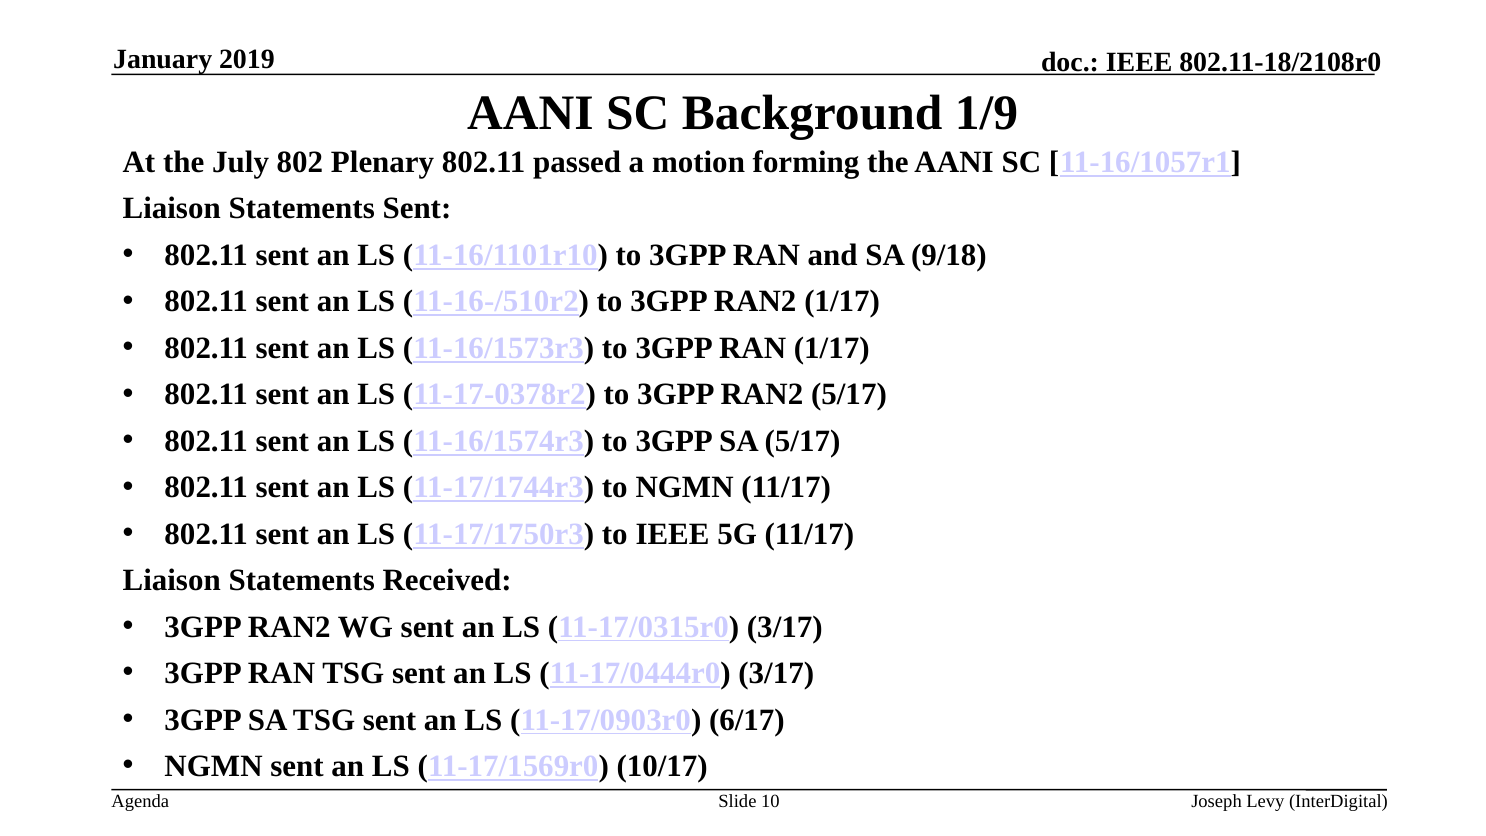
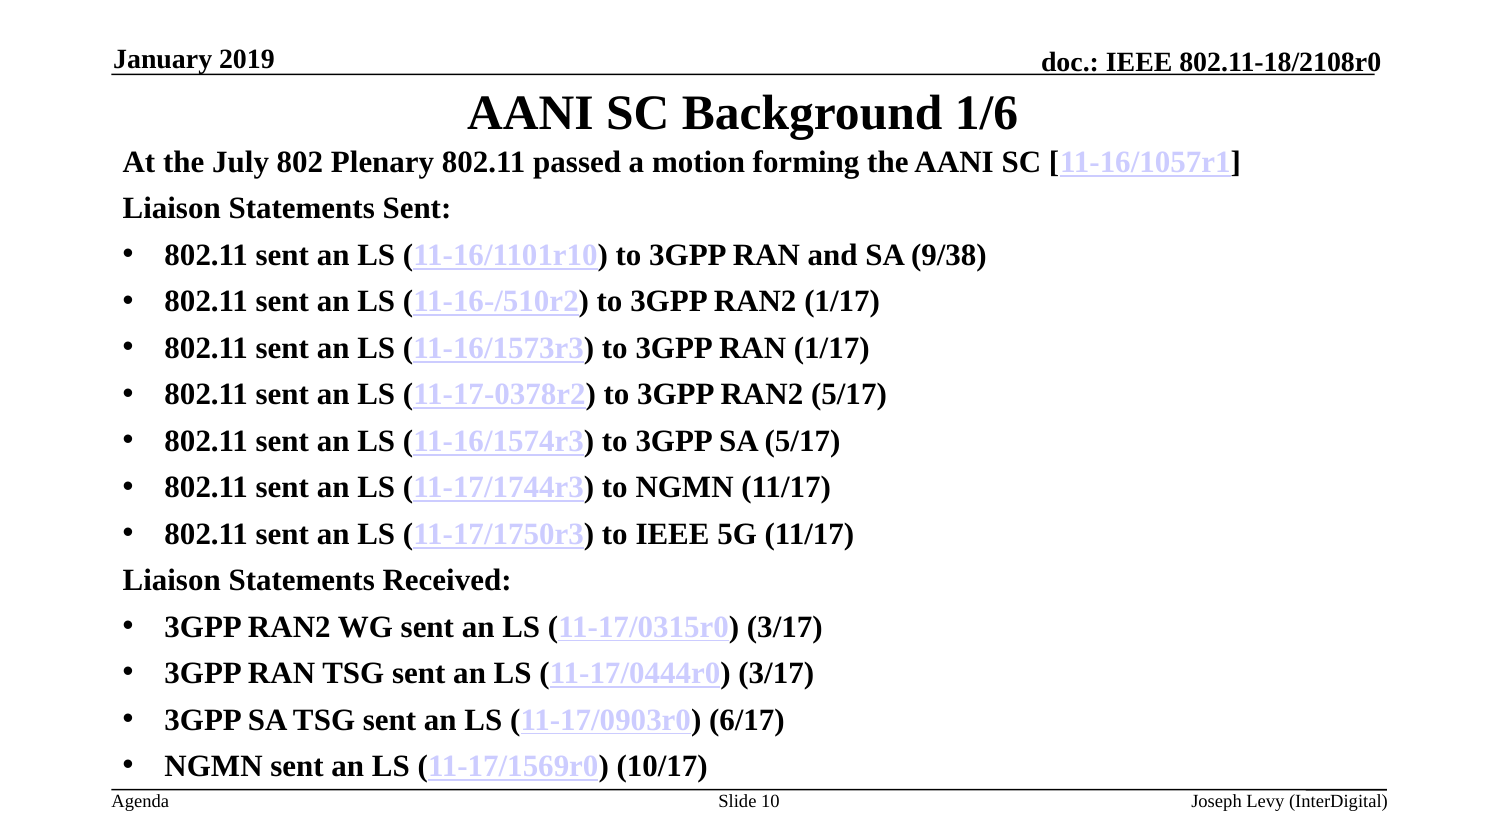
1/9: 1/9 -> 1/6 (986, 113)
9/18: 9/18 -> 9/38 (949, 255)
